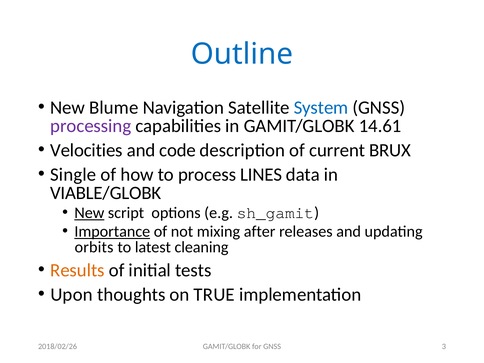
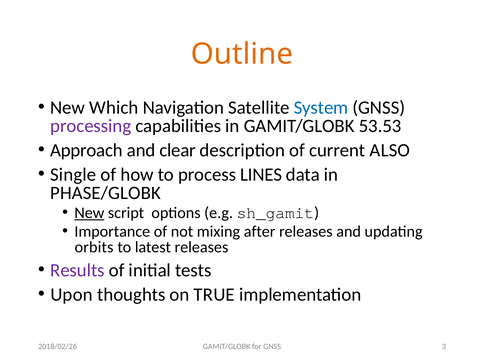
Outline colour: blue -> orange (242, 54)
Blume: Blume -> Which (114, 107)
14.61: 14.61 -> 53.53 (380, 126)
Velocities: Velocities -> Approach (86, 150)
code: code -> clear (178, 150)
BRUX: BRUX -> ALSO (390, 150)
VIABLE/GLOBK: VIABLE/GLOBK -> PHASE/GLOBK (105, 193)
Importance underline: present -> none (112, 232)
latest cleaning: cleaning -> releases (201, 247)
Results colour: orange -> purple (77, 270)
